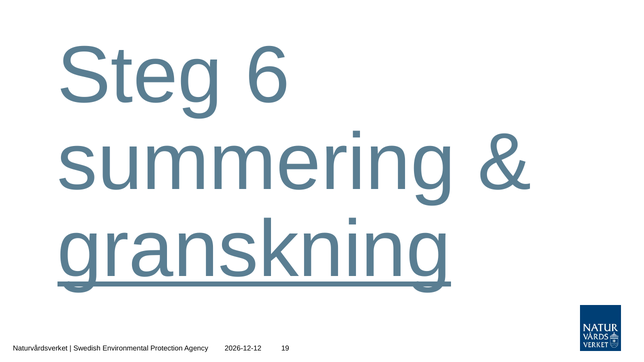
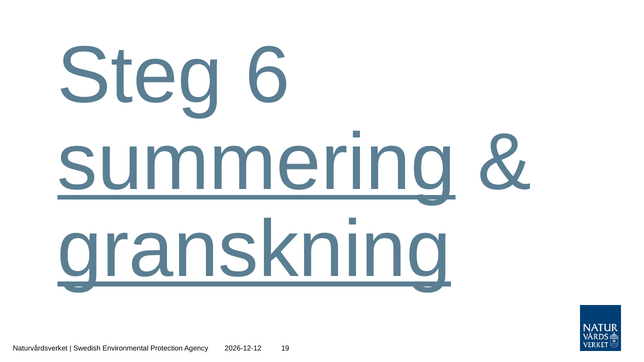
summering underline: none -> present (256, 163)
